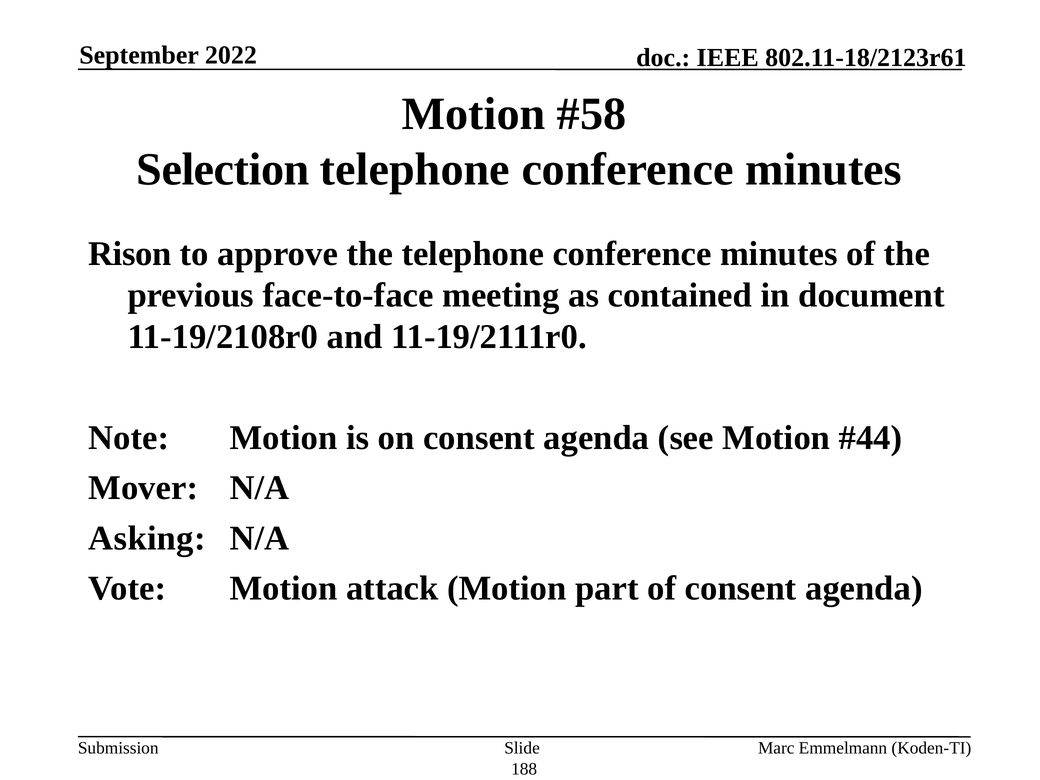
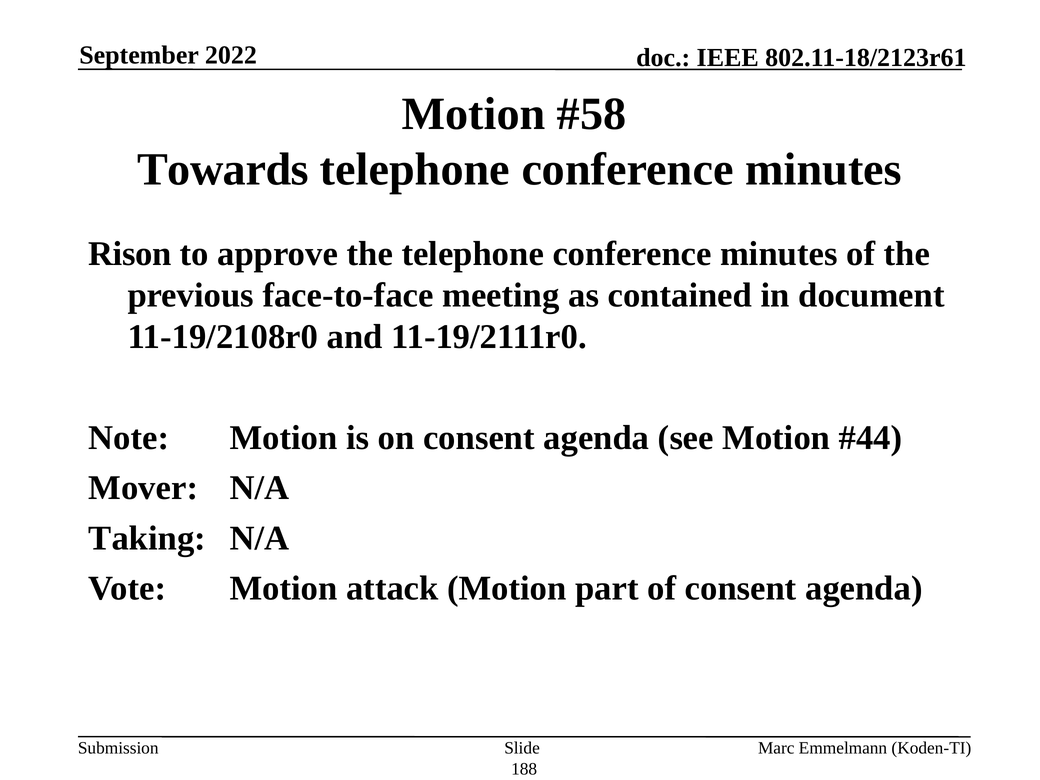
Selection: Selection -> Towards (223, 170)
Asking: Asking -> Taking (147, 538)
